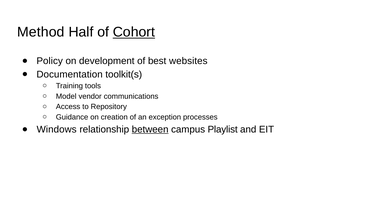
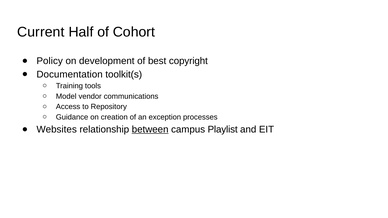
Method: Method -> Current (41, 32)
Cohort underline: present -> none (134, 32)
websites: websites -> copyright (188, 61)
Windows: Windows -> Websites (57, 130)
